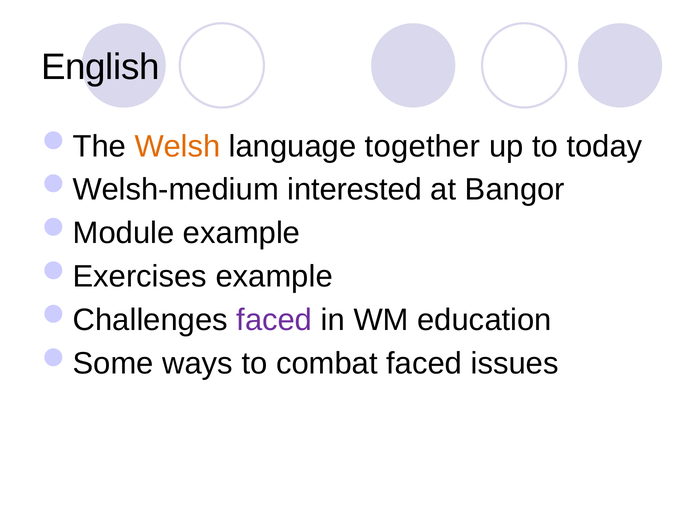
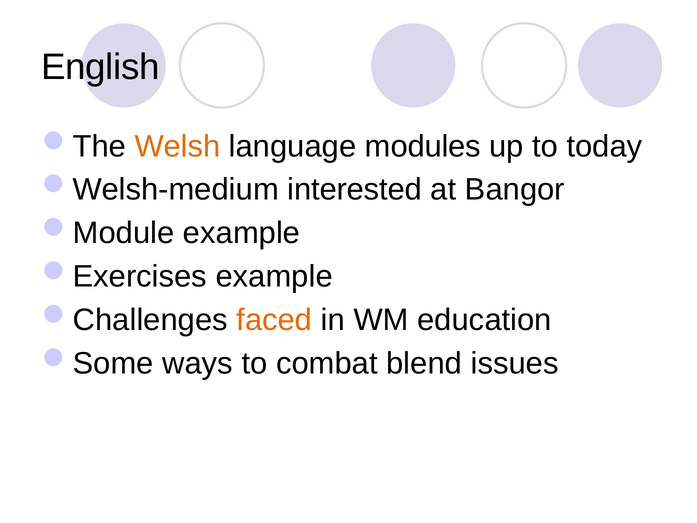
together: together -> modules (423, 146)
faced colour: purple -> orange (274, 320)
combat faced: faced -> blend (424, 363)
